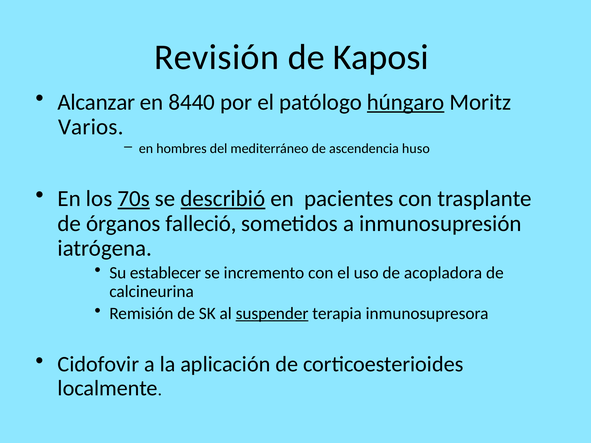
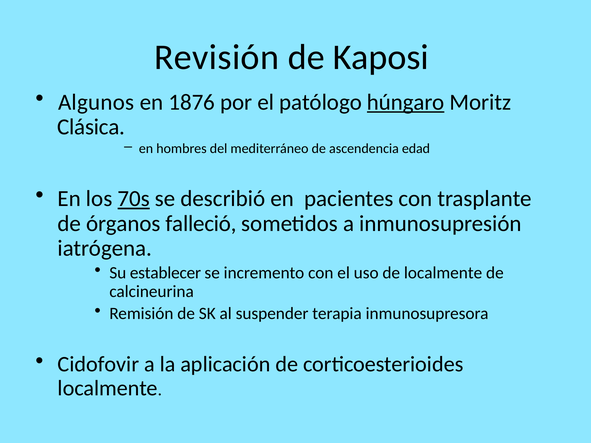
Alcanzar: Alcanzar -> Algunos (96, 102)
8440: 8440 -> 1876 (192, 102)
Varios: Varios -> Clásica (91, 127)
huso: huso -> edad (416, 149)
describió underline: present -> none (223, 199)
de acopladora: acopladora -> localmente (443, 273)
suspender underline: present -> none (272, 314)
